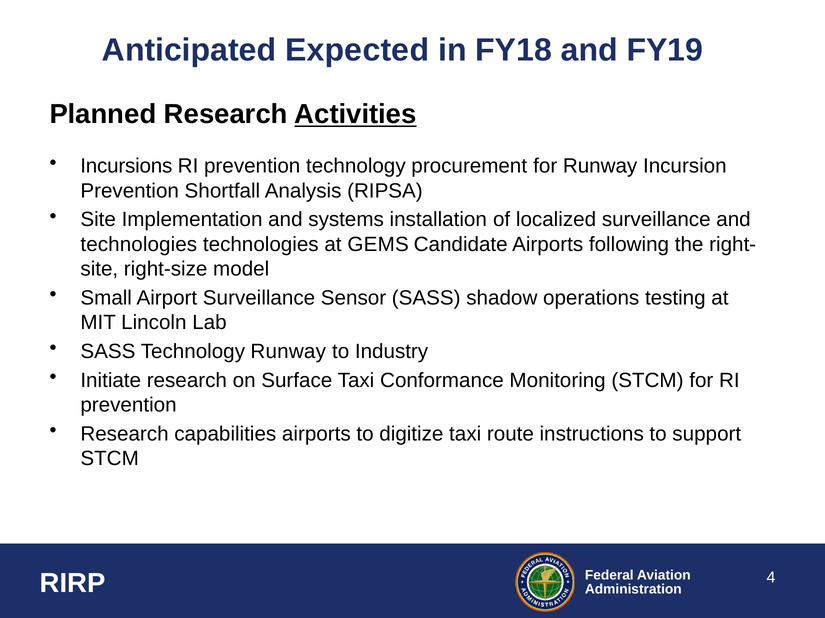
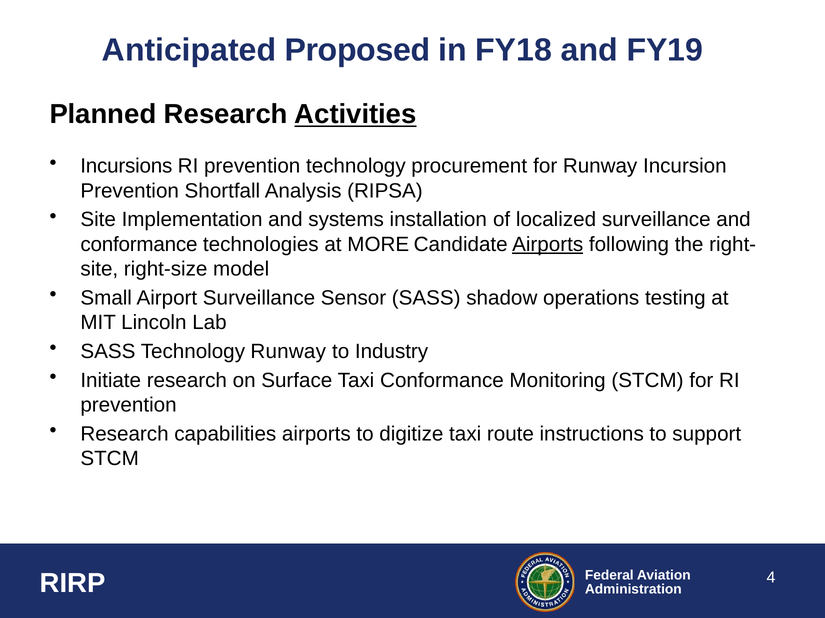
Expected: Expected -> Proposed (357, 50)
technologies: technologies -> conformance (139, 245)
GEMS: GEMS -> MORE (378, 245)
Airports underline: none -> present (548, 245)
